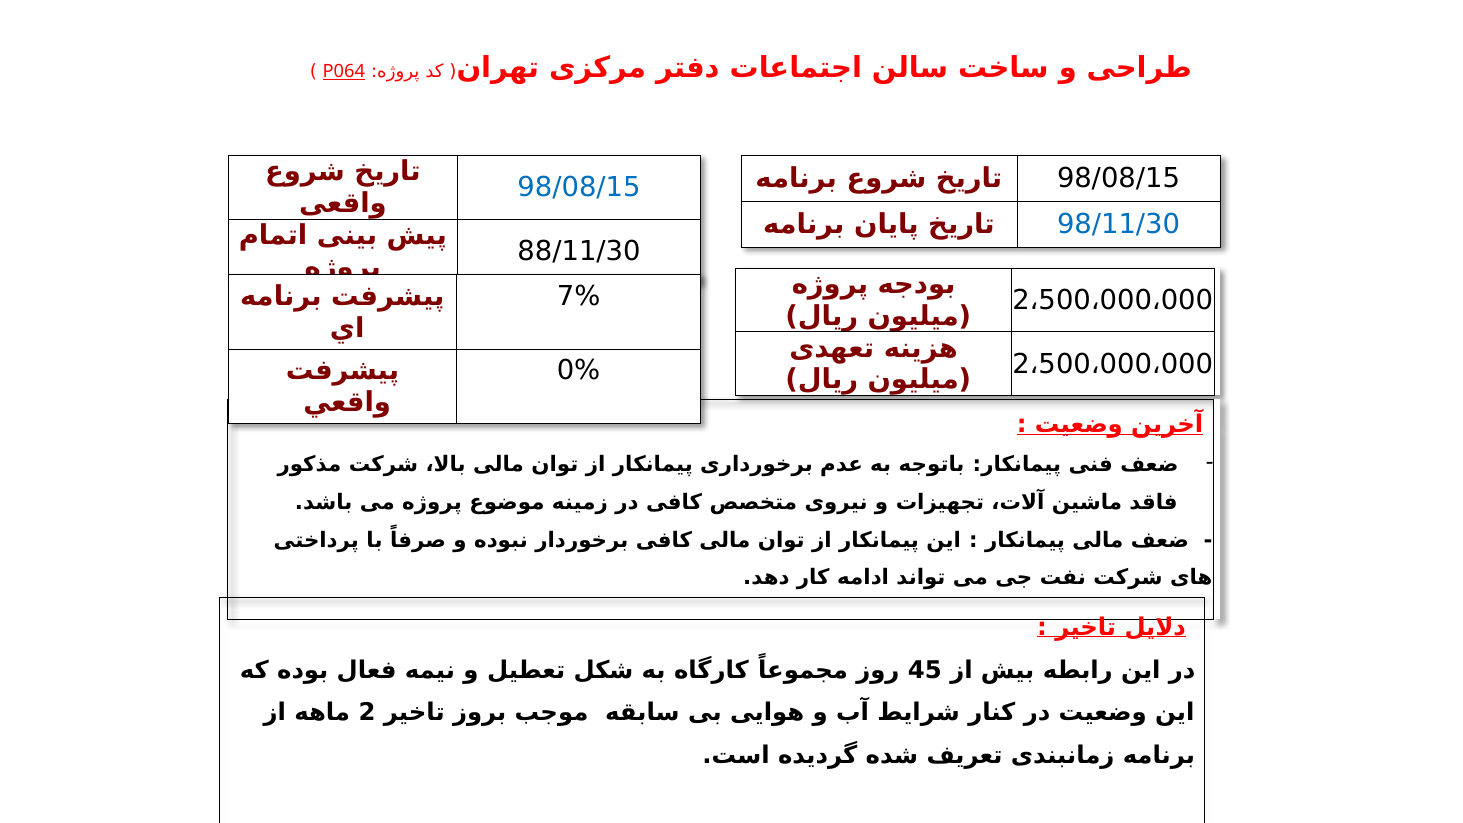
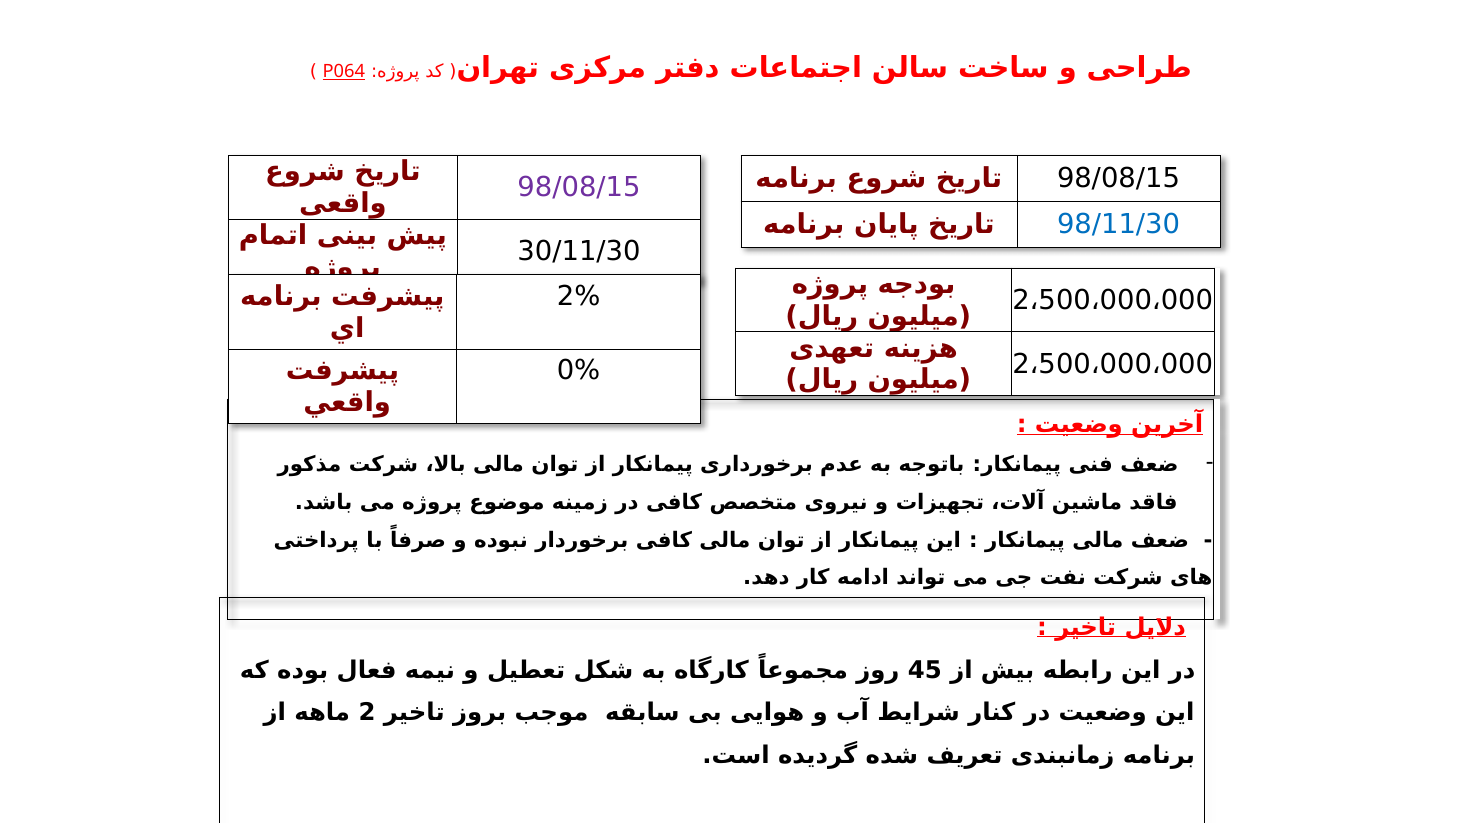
98/08/15 colour: blue -> purple (579, 188)
88/11/30: 88/11/30 -> 30/11/30 (579, 251)
7%: 7% -> 2% (579, 296)
